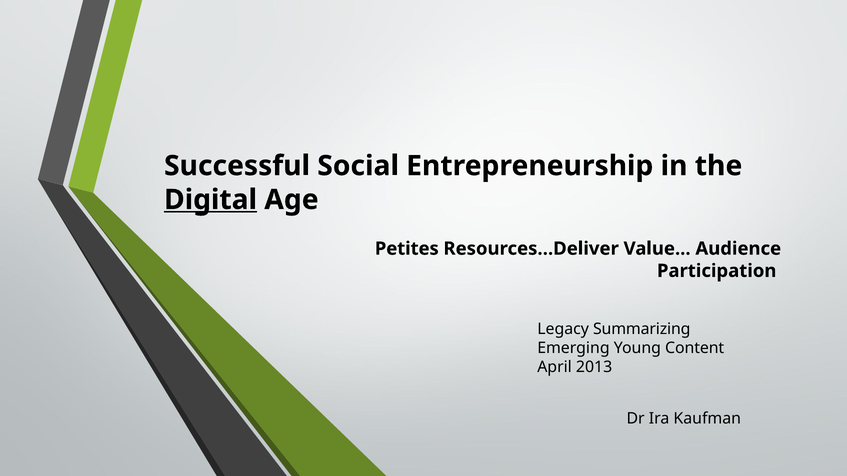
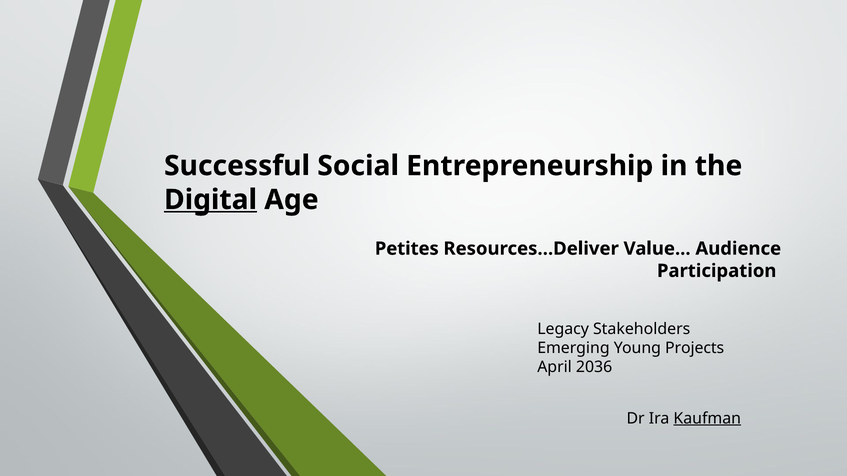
Summarizing: Summarizing -> Stakeholders (642, 329)
Content: Content -> Projects (695, 348)
2013: 2013 -> 2036 (594, 368)
Kaufman underline: none -> present (707, 419)
